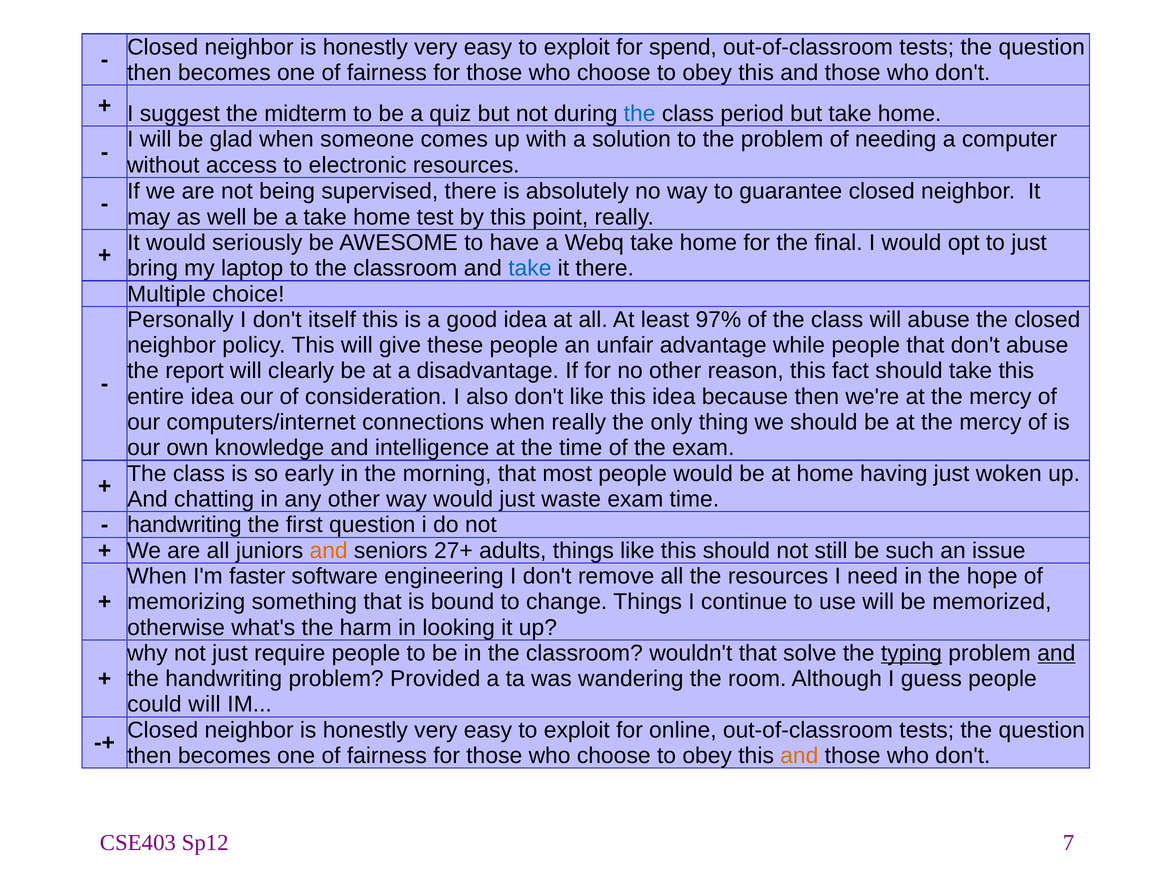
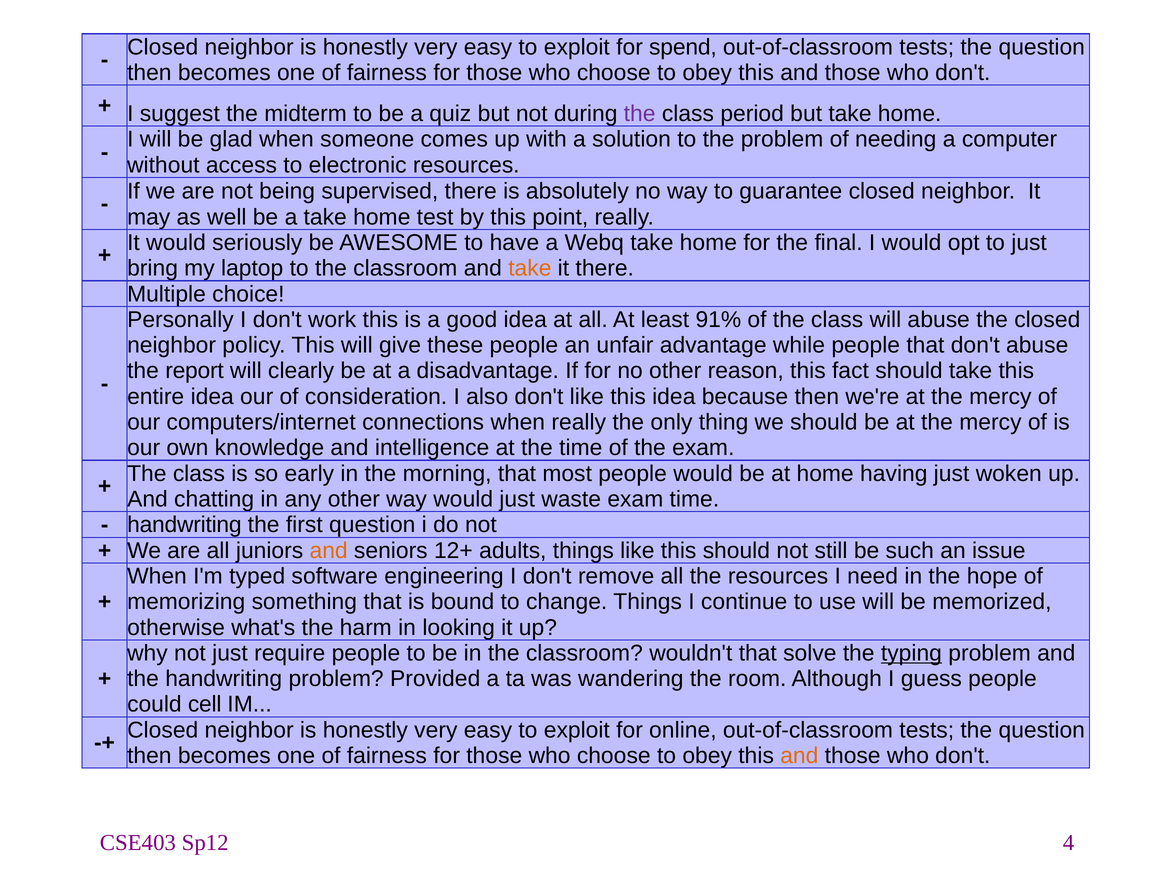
the colour: blue -> purple (640, 114)
take colour: blue -> orange (530, 268)
itself: itself -> work (332, 320)
97%: 97% -> 91% (718, 320)
27+: 27+ -> 12+ (453, 551)
faster: faster -> typed (257, 577)
and underline: present -> none (1056, 654)
could will: will -> cell (205, 705)
7: 7 -> 4 (1069, 843)
